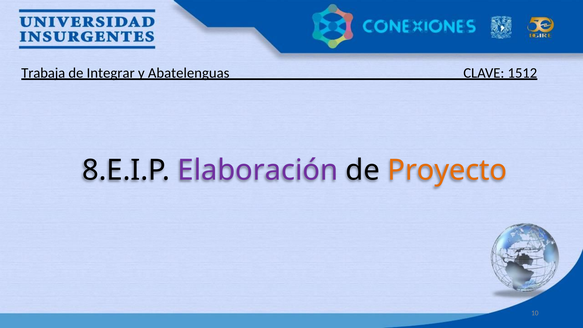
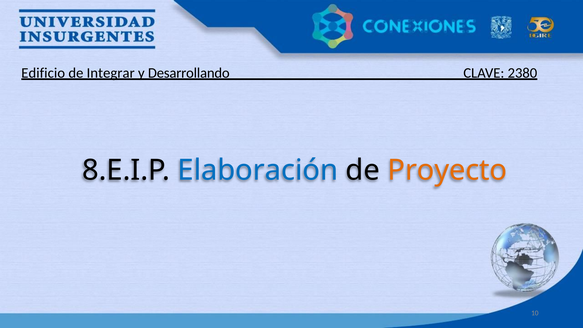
Trabaja: Trabaja -> Edificio (43, 73)
Abatelenguas: Abatelenguas -> Desarrollando (189, 73)
1512: 1512 -> 2380 (522, 73)
Elaboración colour: purple -> blue (258, 170)
